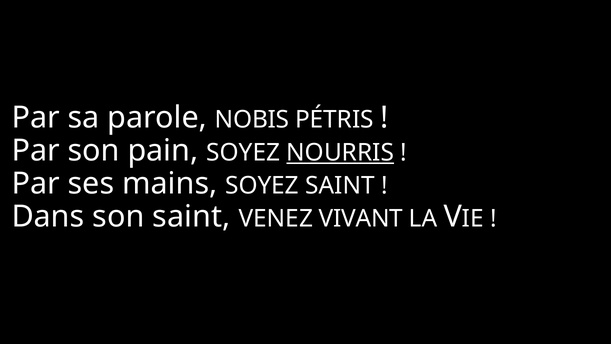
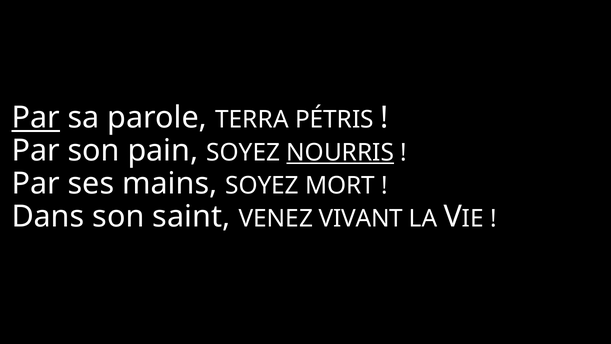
Par underline: none -> present (36, 118)
NOBIS: NOBIS -> TERRA (252, 120)
SOYEZ SAINT: SAINT -> MORT (340, 186)
